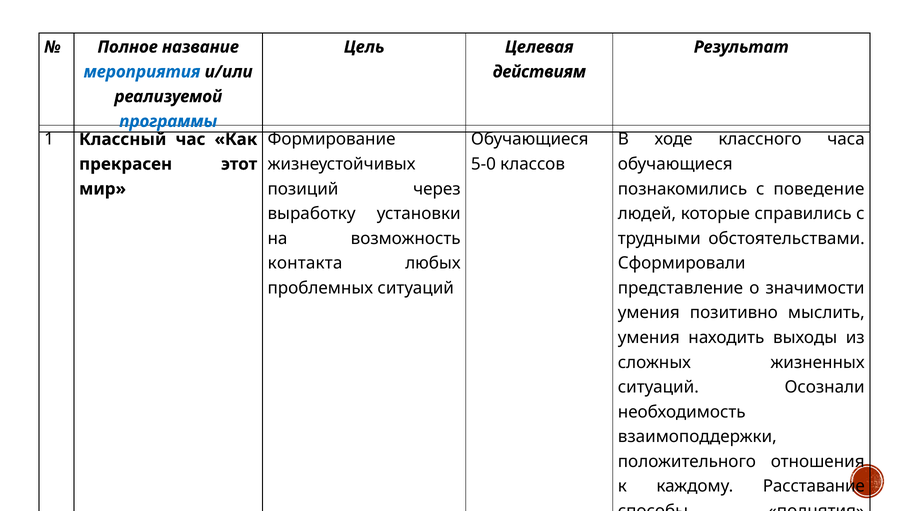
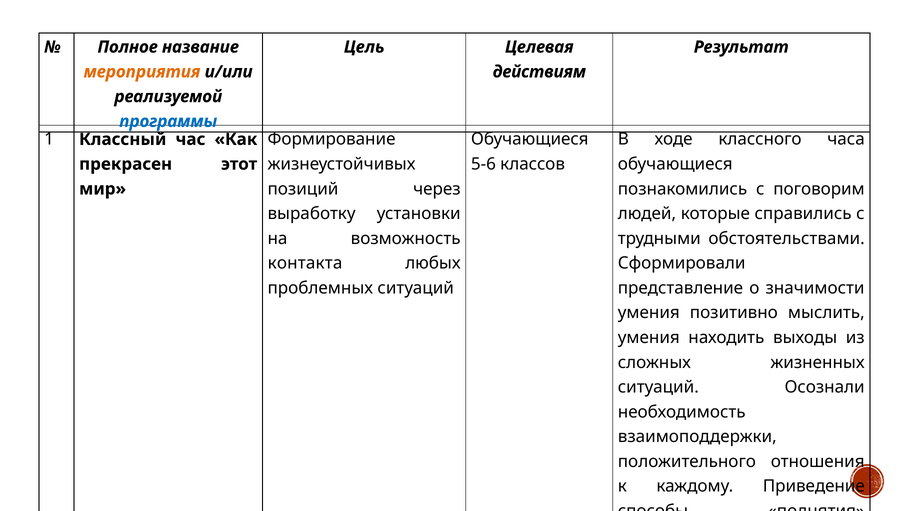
мероприятия colour: blue -> orange (142, 72)
5-0: 5-0 -> 5-6 (483, 164)
поведение: поведение -> поговорим (819, 189)
Расставание: Расставание -> Приведение (814, 487)
